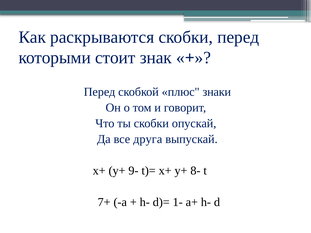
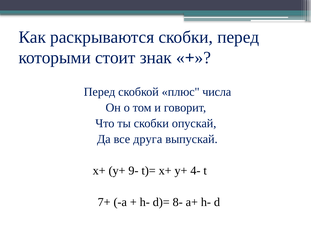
знаки: знаки -> числа (217, 92)
8-: 8- -> 4- (195, 171)
1-: 1- -> 8- (178, 202)
